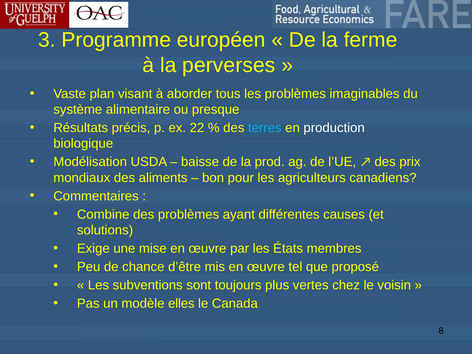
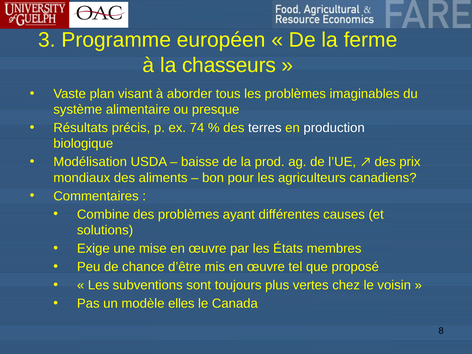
perverses: perverses -> chasseurs (229, 65)
22: 22 -> 74 (197, 128)
terres colour: light blue -> white (265, 128)
